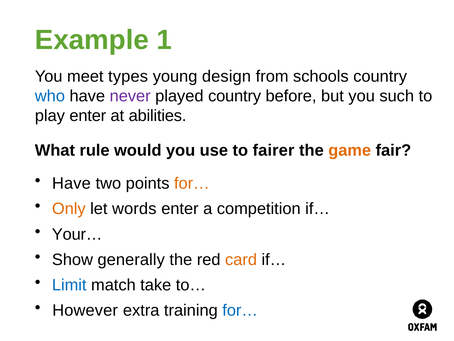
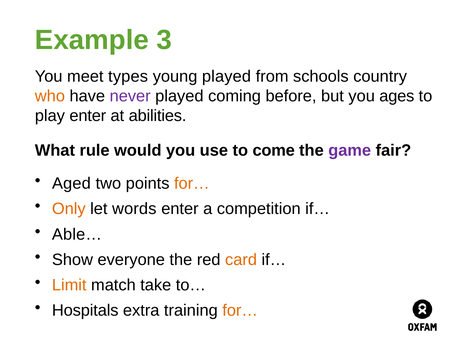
1: 1 -> 3 (164, 40)
young design: design -> played (226, 76)
who colour: blue -> orange (50, 96)
played country: country -> coming (235, 96)
such: such -> ages (397, 96)
fairer: fairer -> come (274, 150)
game colour: orange -> purple (350, 150)
Have: Have -> Aged (71, 183)
Your…: Your… -> Able… (77, 234)
generally: generally -> everyone (131, 259)
Limit colour: blue -> orange (69, 285)
However: However -> Hospitals (85, 310)
for… colour: blue -> orange (240, 310)
